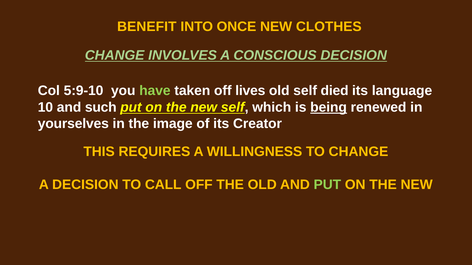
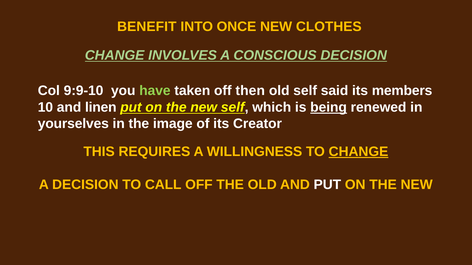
5:9-10: 5:9-10 -> 9:9-10 (84, 91)
lives: lives -> then (250, 91)
died: died -> said (335, 91)
language: language -> members (402, 91)
such: such -> linen (101, 107)
CHANGE underline: none -> present (358, 152)
PUT colour: light green -> white (327, 185)
